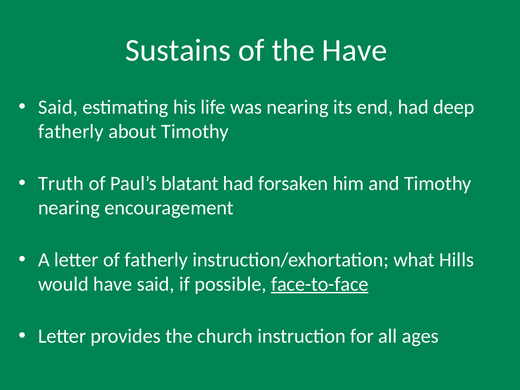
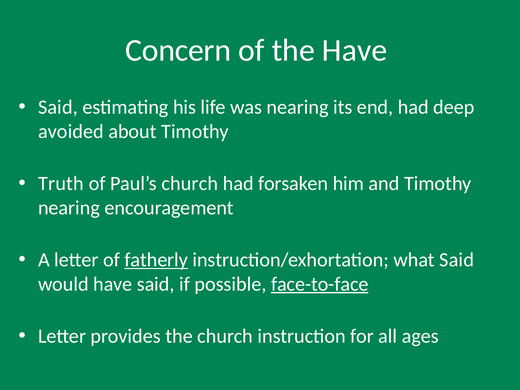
Sustains: Sustains -> Concern (178, 50)
fatherly: fatherly -> avoided (71, 131)
Paul’s blatant: blatant -> church (190, 183)
fatherly underline: none -> present (156, 260)
what Hills: Hills -> Said (457, 260)
